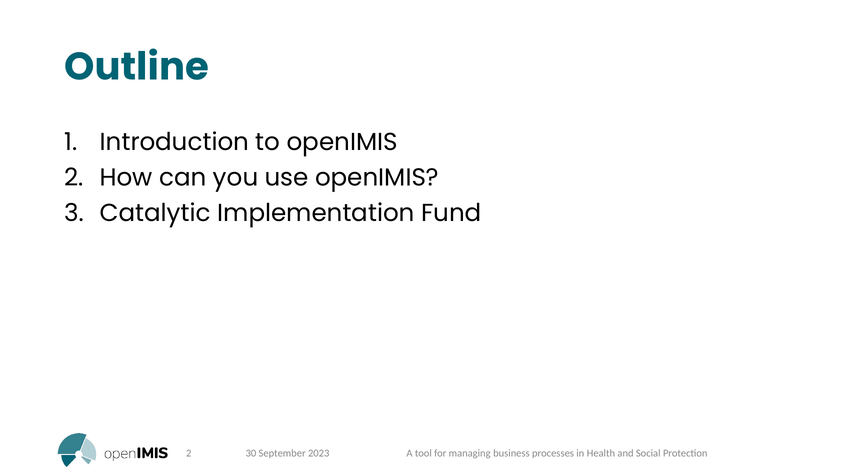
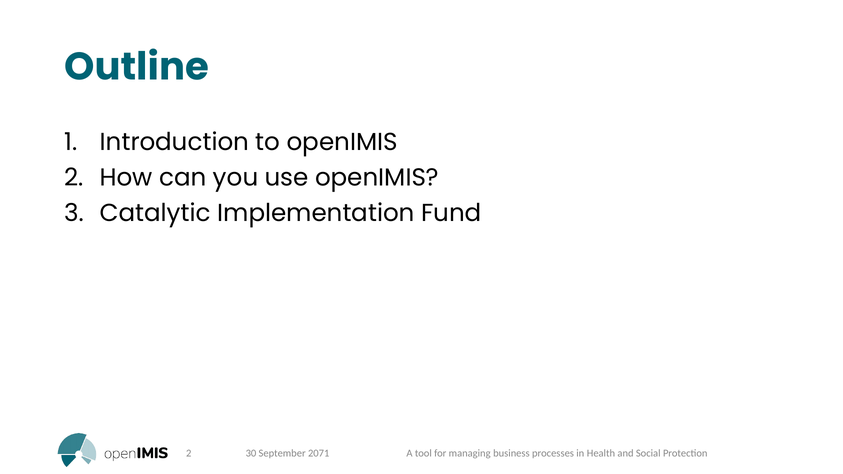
2023: 2023 -> 2071 (319, 454)
